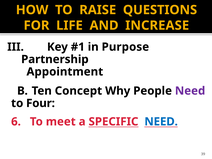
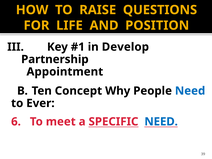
INCREASE: INCREASE -> POSITION (157, 25)
Purpose: Purpose -> Develop (125, 47)
Need colour: purple -> blue (190, 91)
Four: Four -> Ever (40, 103)
